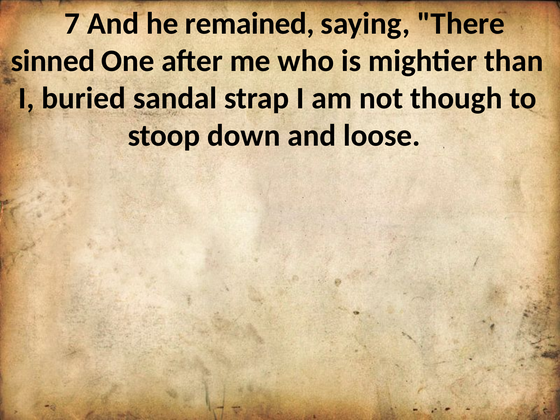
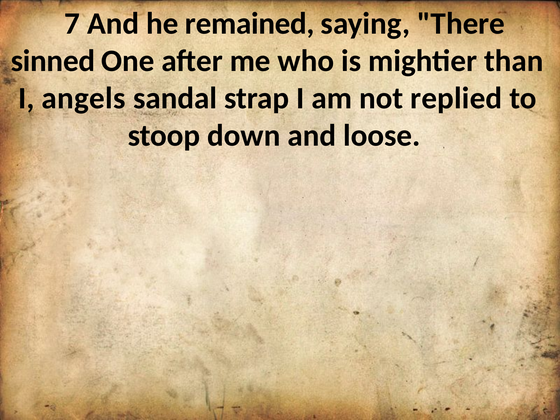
buried: buried -> angels (84, 98)
though: though -> replied (456, 98)
